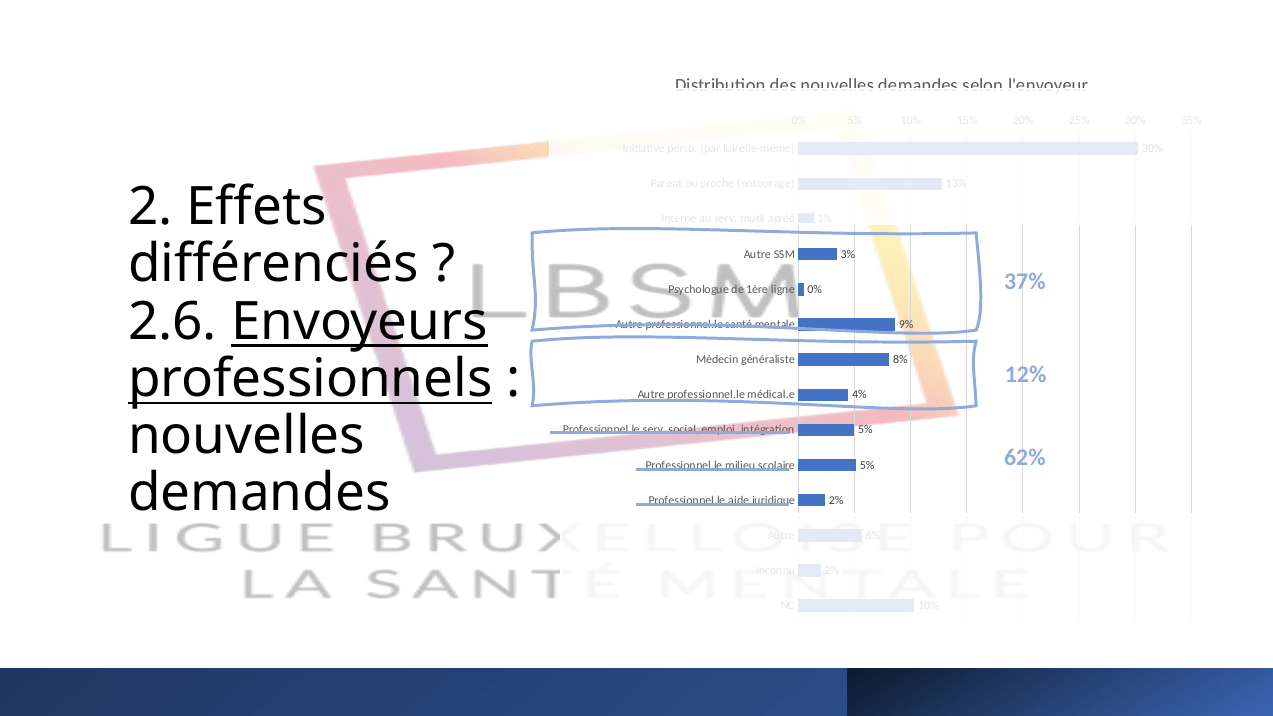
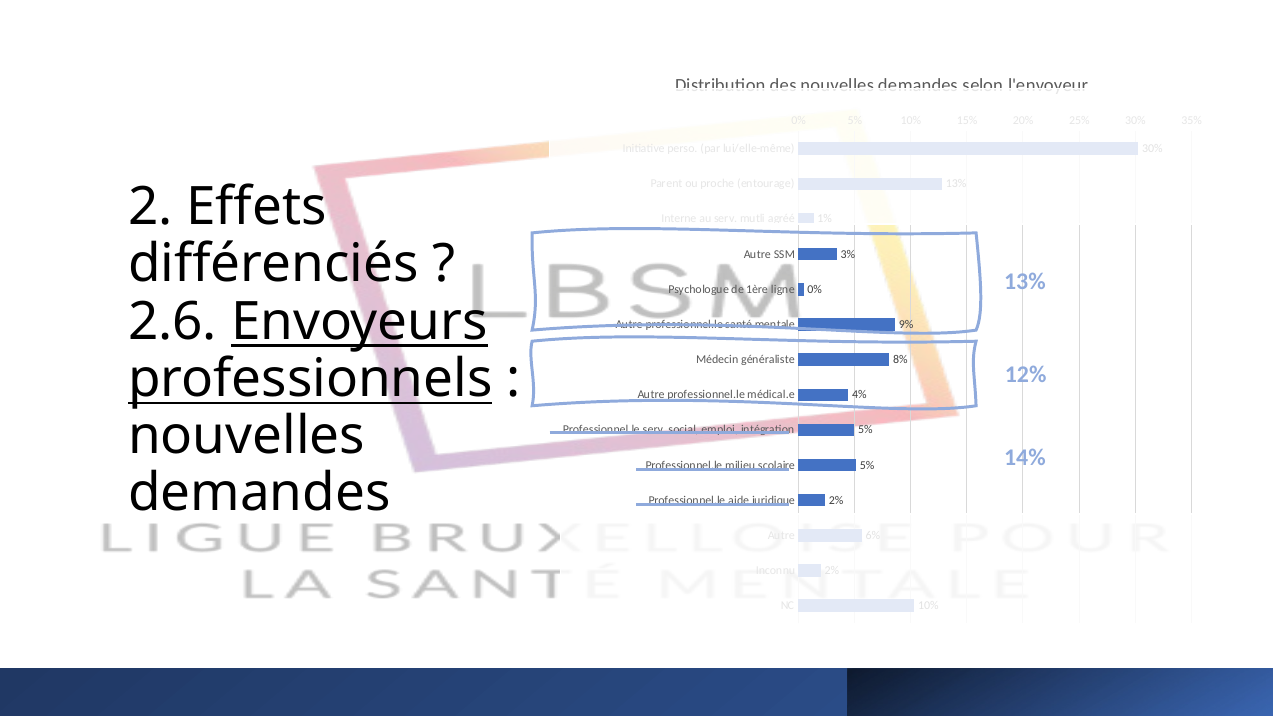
37%: 37% -> 13% (1025, 281)
62%: 62% -> 14% (1025, 458)
